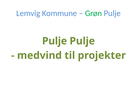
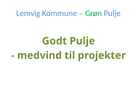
Pulje: Pulje -> Godt (55, 41)
